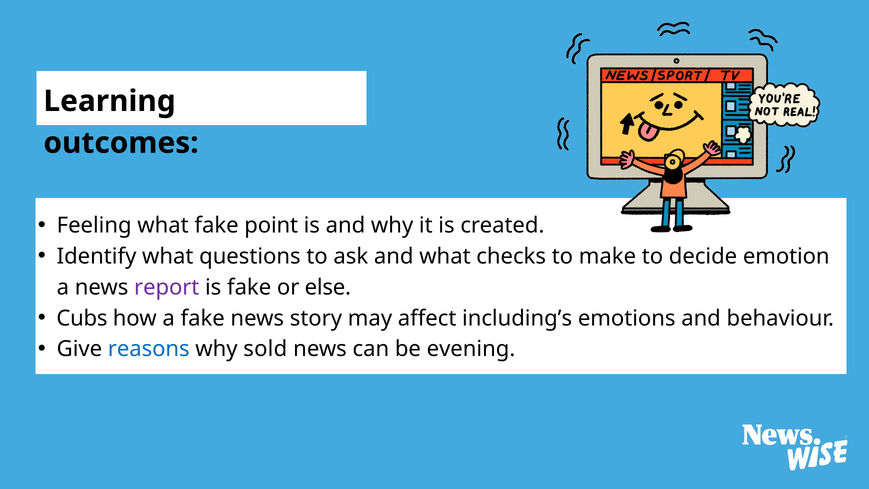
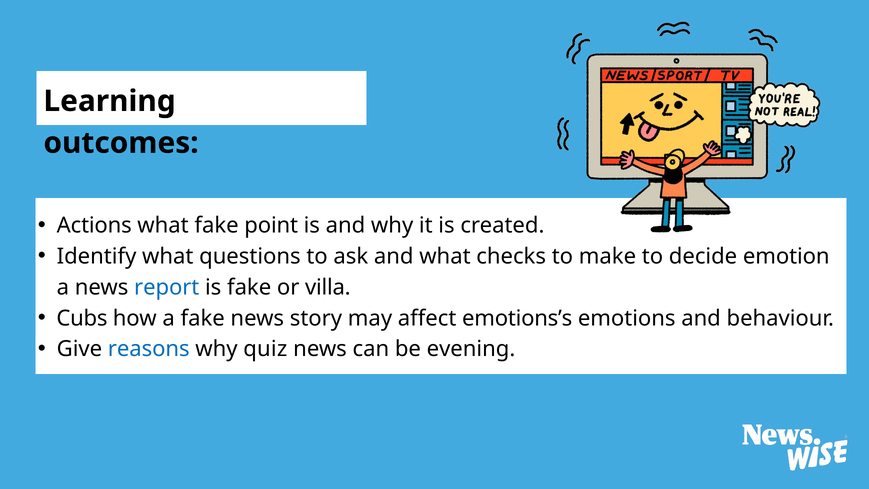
Feeling: Feeling -> Actions (94, 225)
report colour: purple -> blue (167, 287)
else: else -> villa (328, 287)
including’s: including’s -> emotions’s (517, 318)
sold: sold -> quiz (265, 349)
